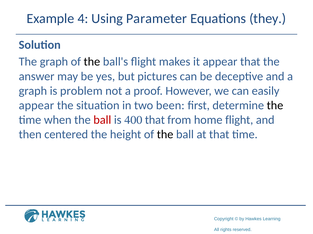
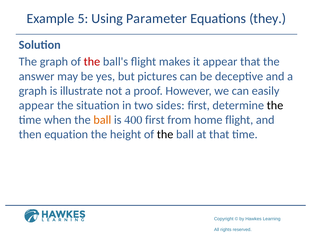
4: 4 -> 5 (83, 19)
the colour: black -> red (92, 62)
problem: problem -> illustrate (81, 91)
been: been -> sides (170, 106)
ball colour: red -> orange (102, 120)
that: that -> first (155, 120)
centered: centered -> equation (66, 135)
